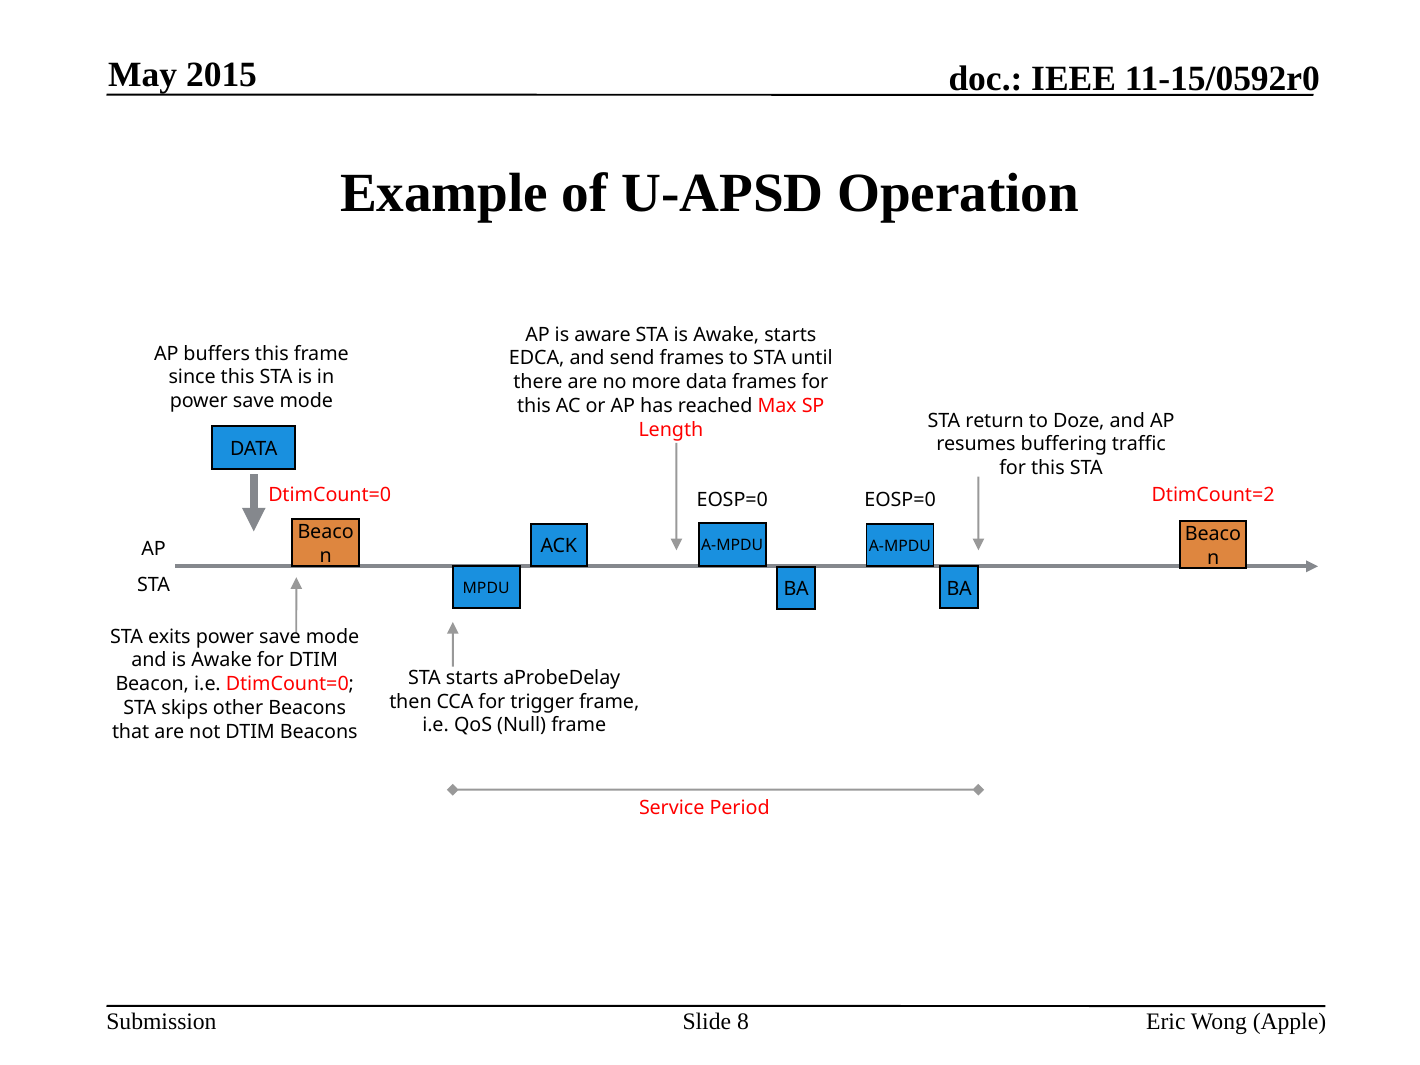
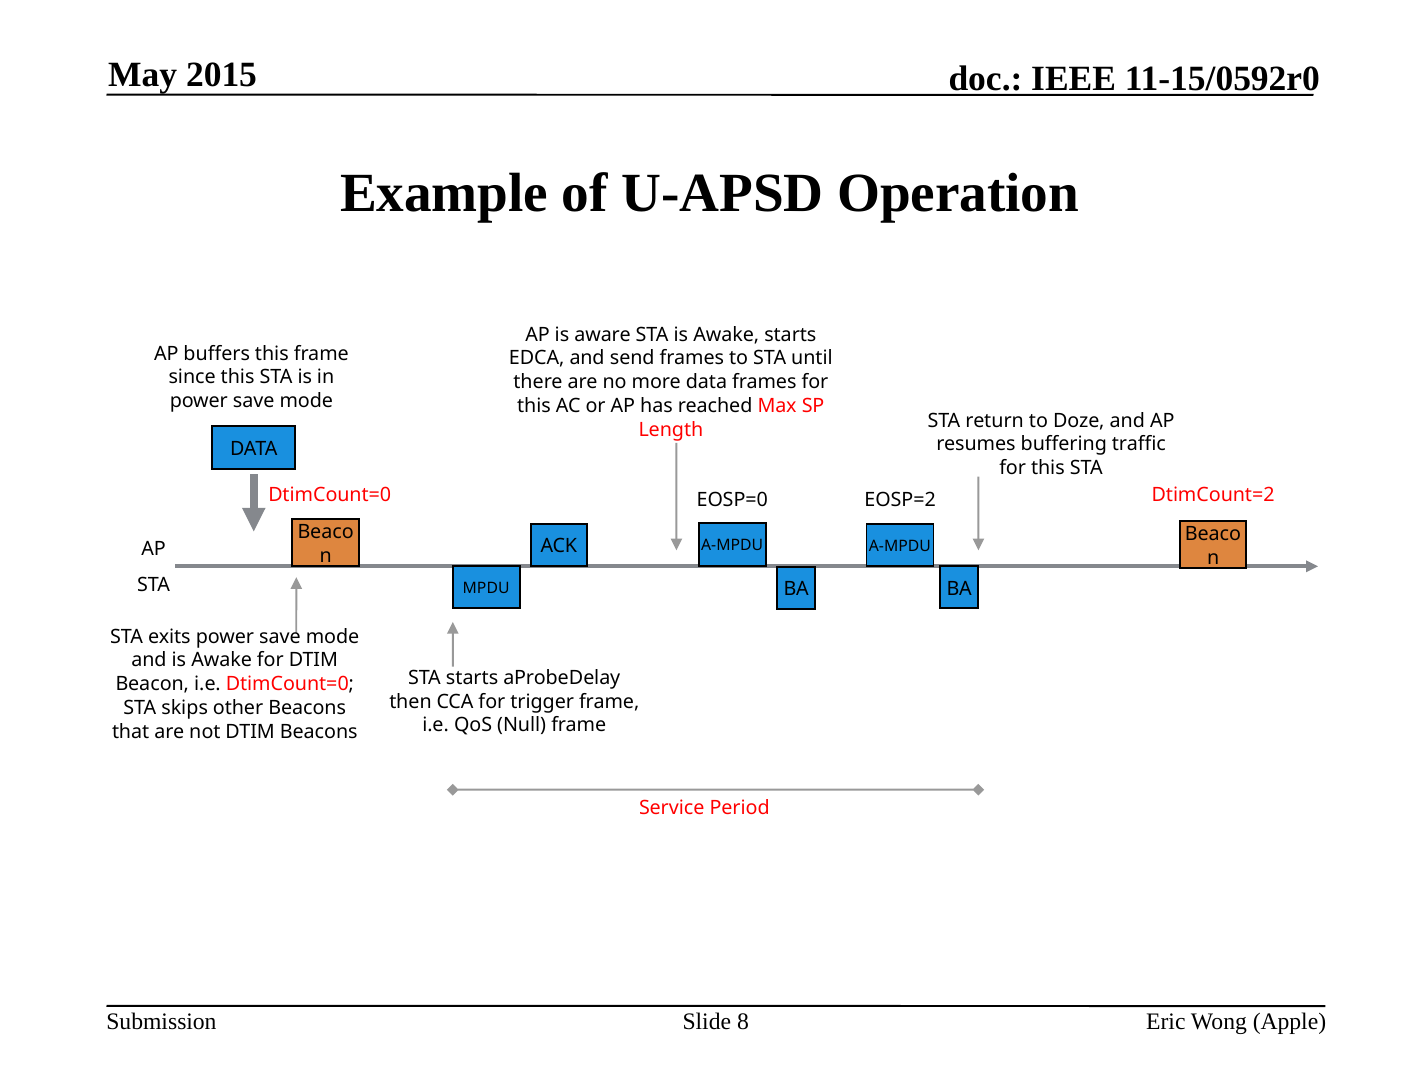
EOSP=0: EOSP=0 -> EOSP=2 (900, 500)
